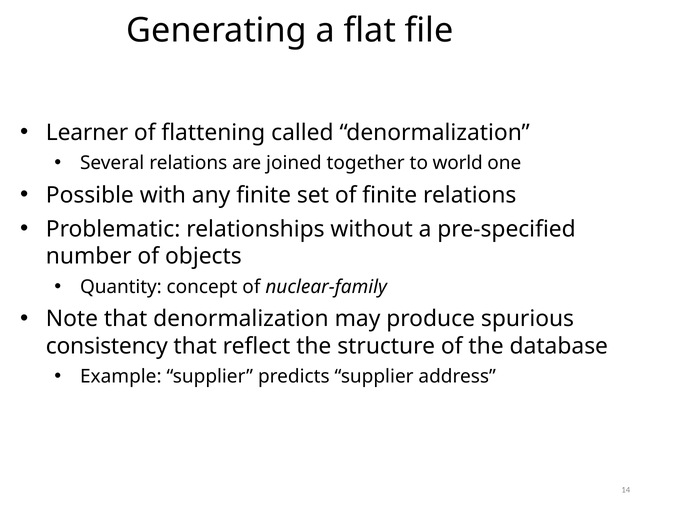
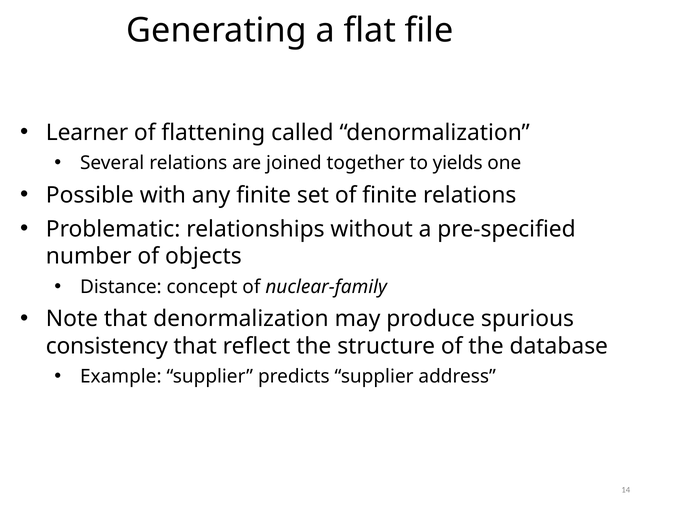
world: world -> yields (458, 163)
Quantity: Quantity -> Distance (121, 287)
